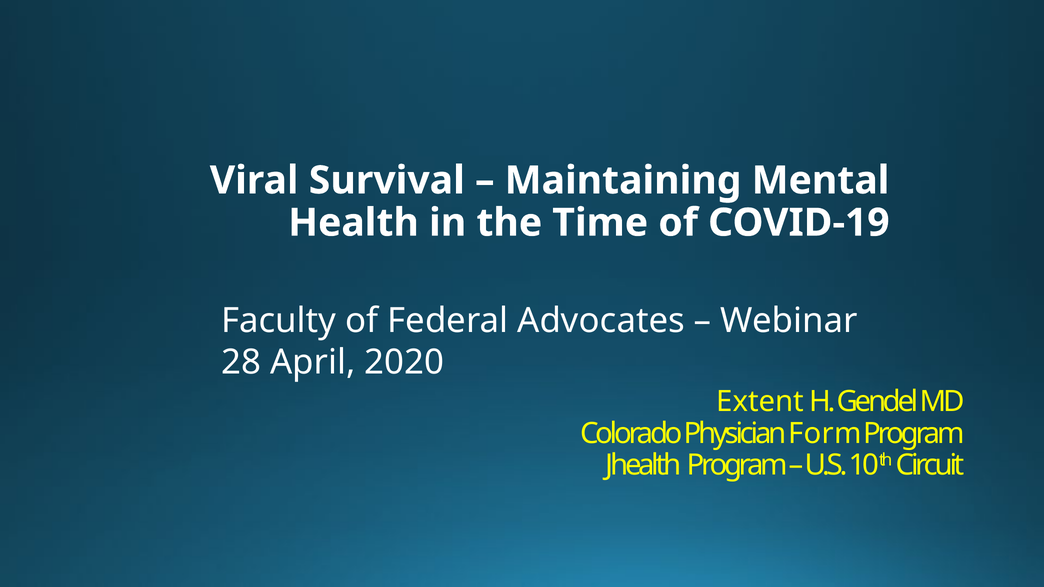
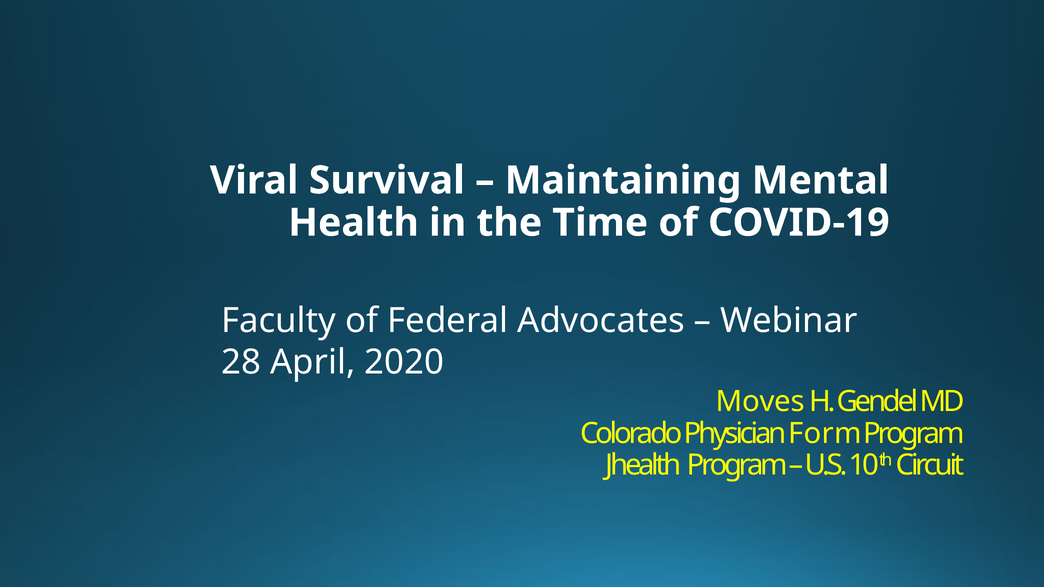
Extent: Extent -> Moves (760, 402)
